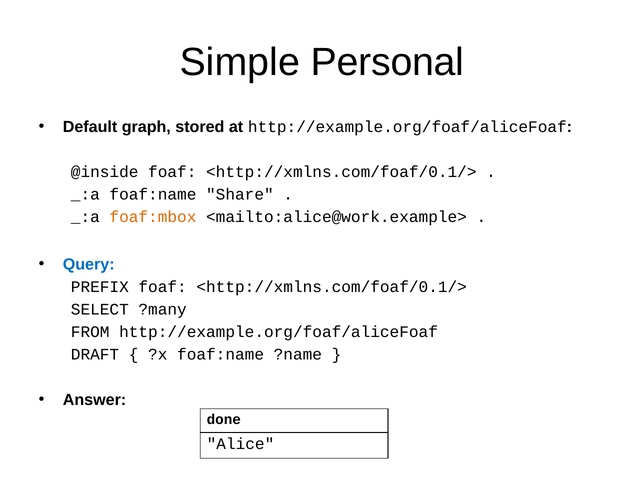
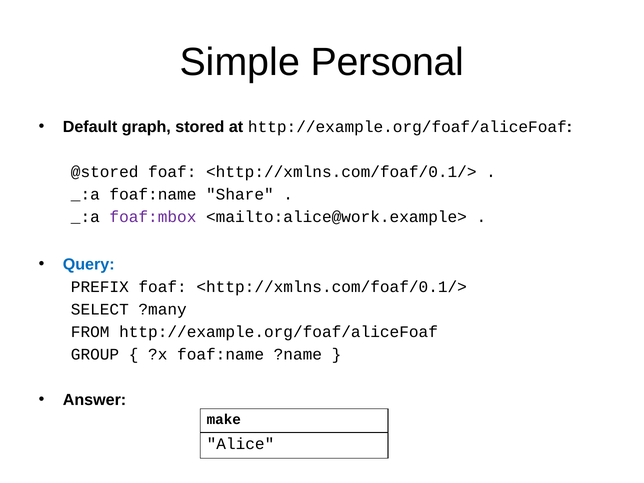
@inside: @inside -> @stored (105, 172)
foaf:mbox colour: orange -> purple (153, 217)
DRAFT: DRAFT -> GROUP (95, 355)
done: done -> make (224, 419)
